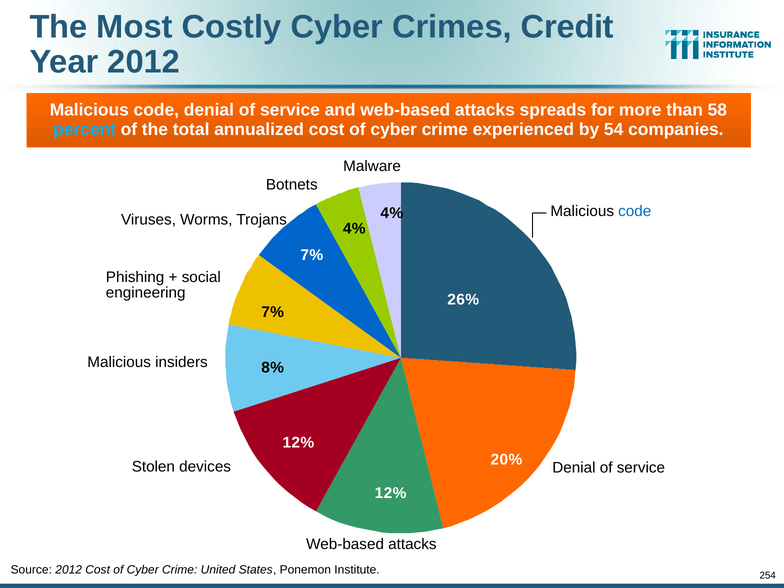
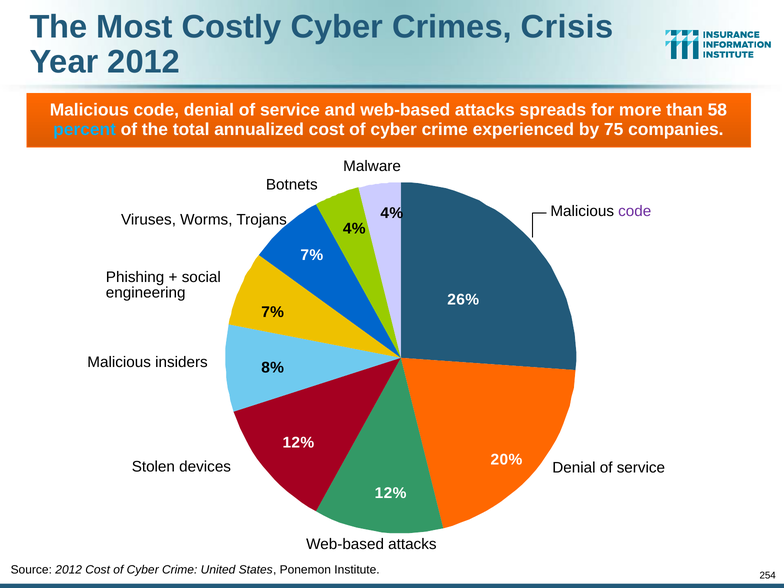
Credit: Credit -> Crisis (567, 27)
54: 54 -> 75 (614, 130)
code colour: blue -> purple (635, 211)
